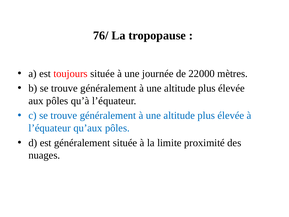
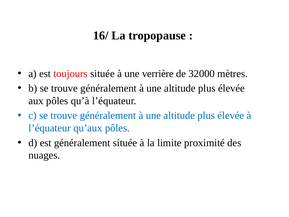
76/: 76/ -> 16/ (101, 35)
journée: journée -> verrière (158, 74)
22000: 22000 -> 32000 (202, 74)
